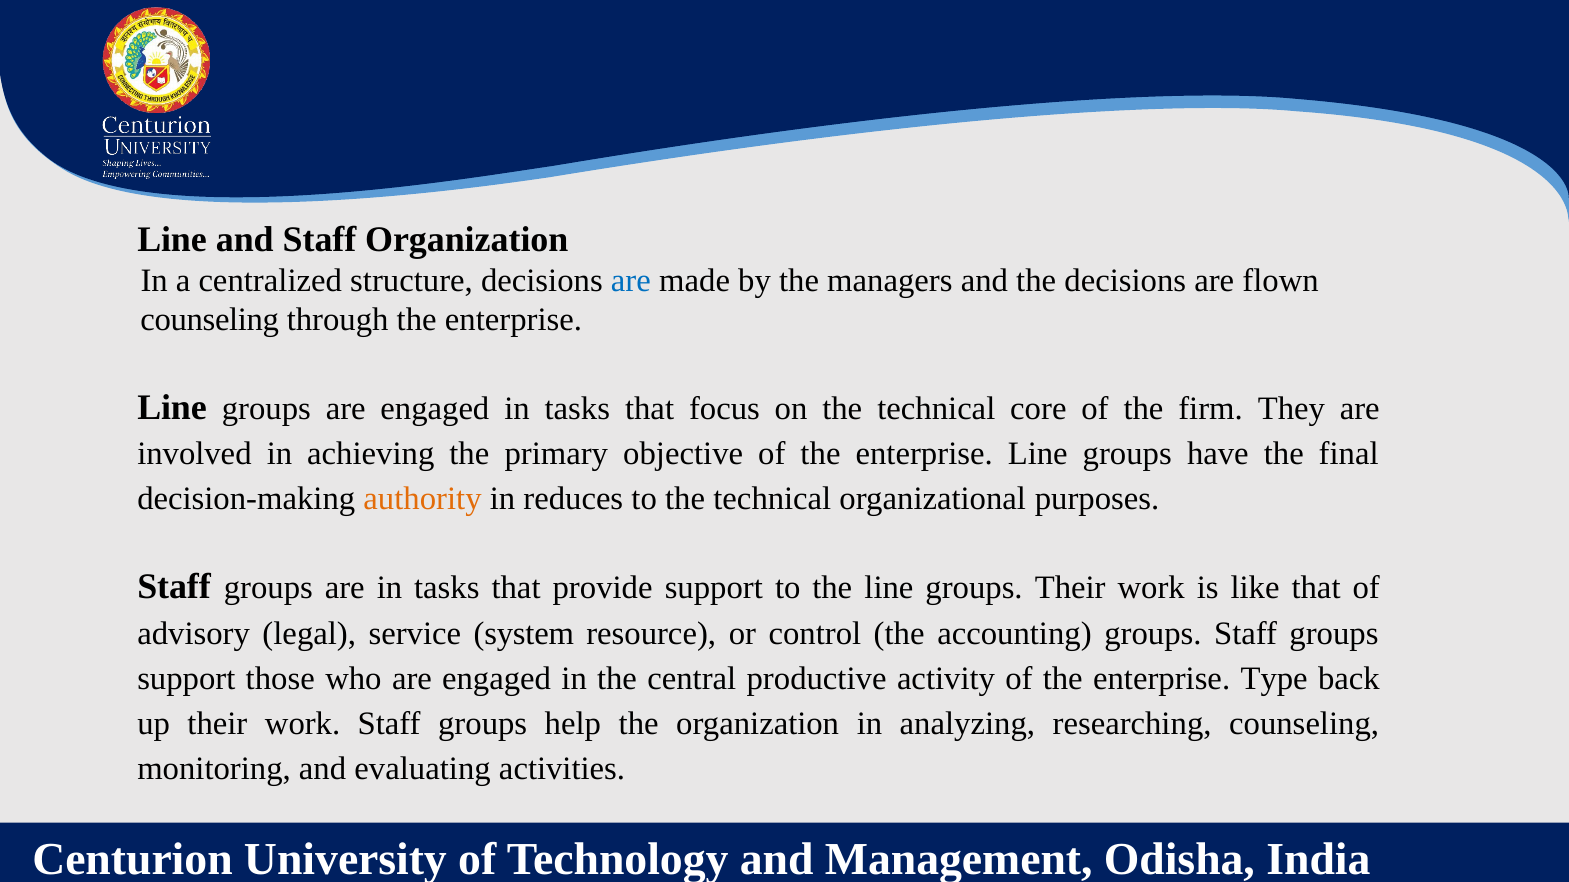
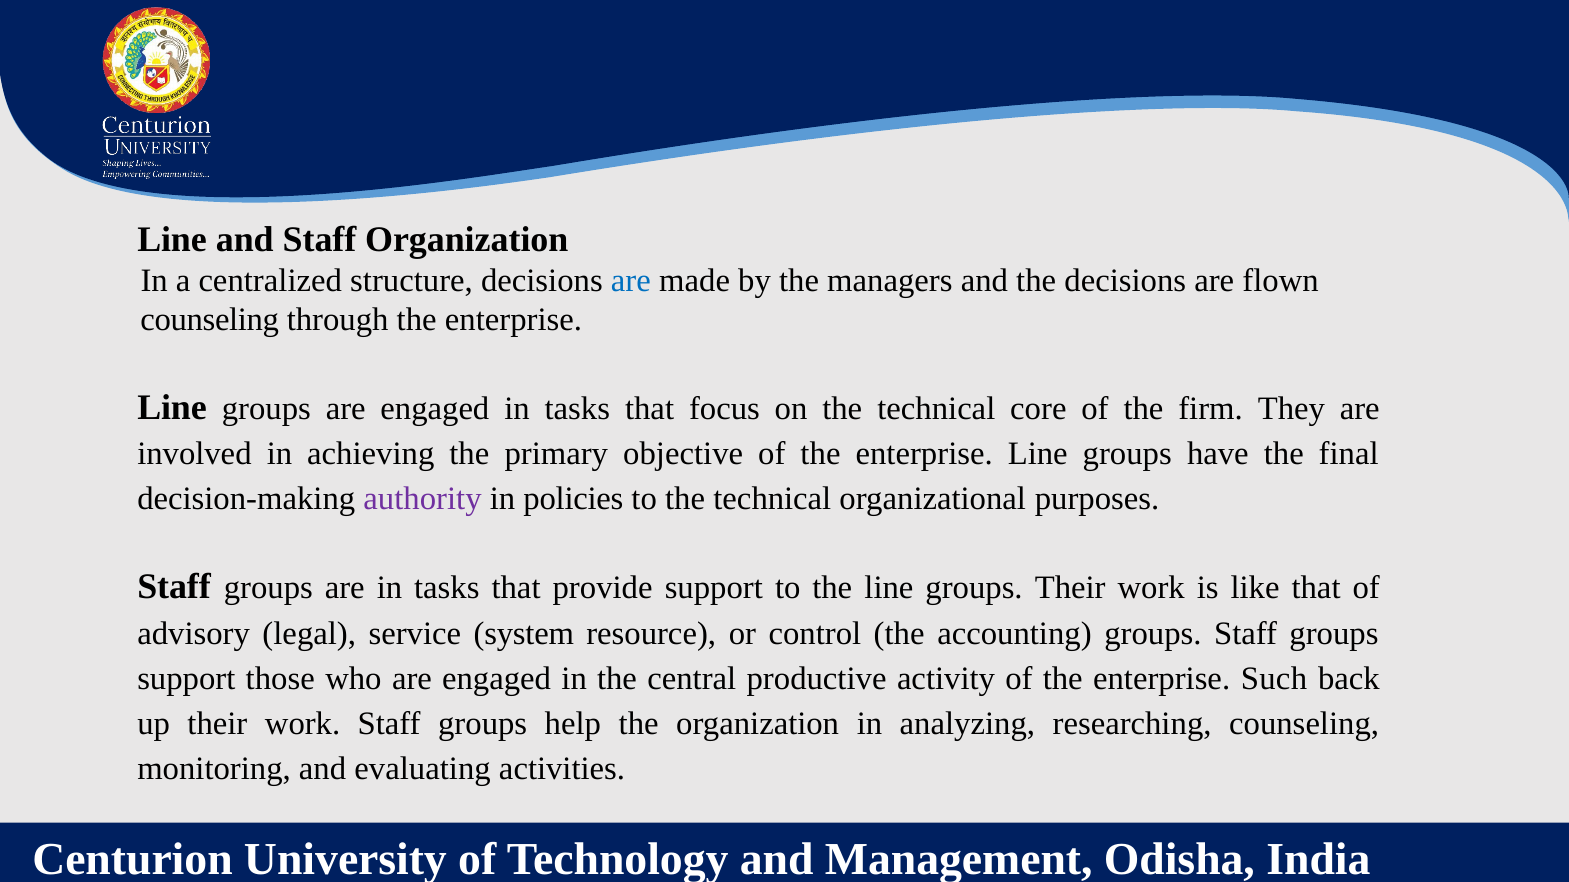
authority colour: orange -> purple (423, 499)
reduces: reduces -> policies (573, 499)
Type: Type -> Such (1274, 679)
